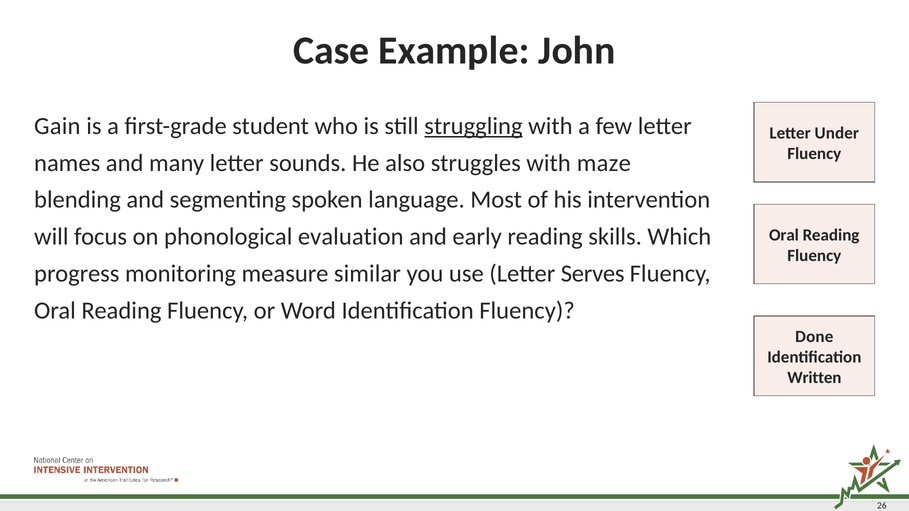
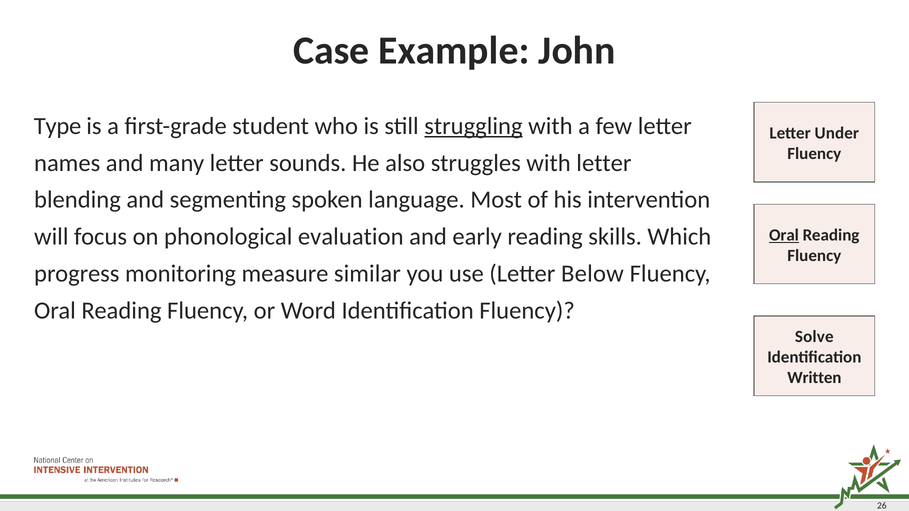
Gain: Gain -> Type (58, 126)
with maze: maze -> letter (604, 163)
Oral underline: none -> present (784, 235)
Serves: Serves -> Below (592, 274)
Done: Done -> Solve (814, 337)
